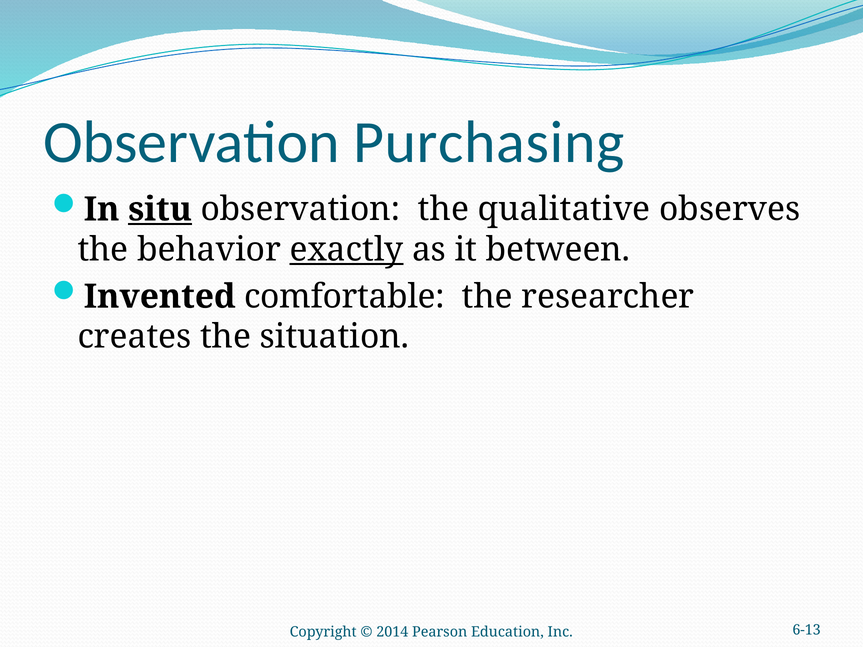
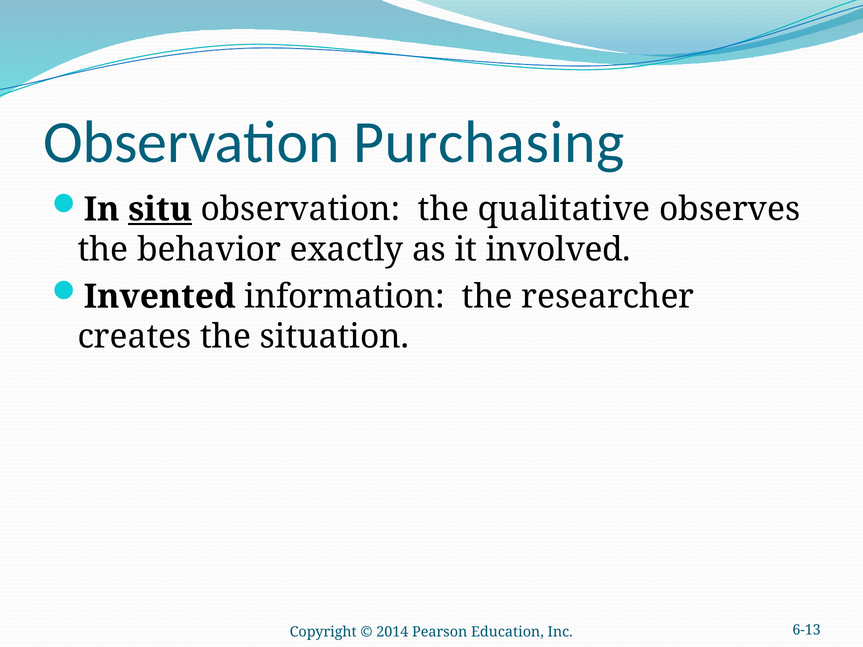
exactly underline: present -> none (347, 250)
between: between -> involved (558, 250)
comfortable: comfortable -> information (345, 297)
